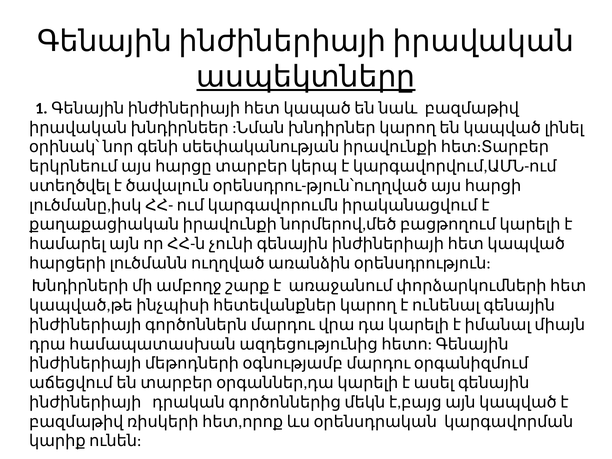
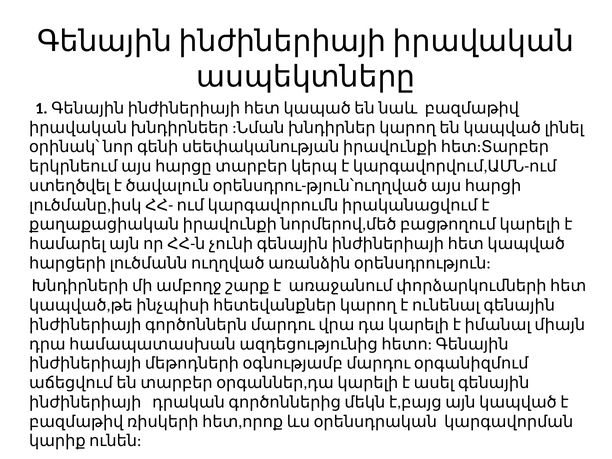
ասպեկտները underline: present -> none (306, 77)
